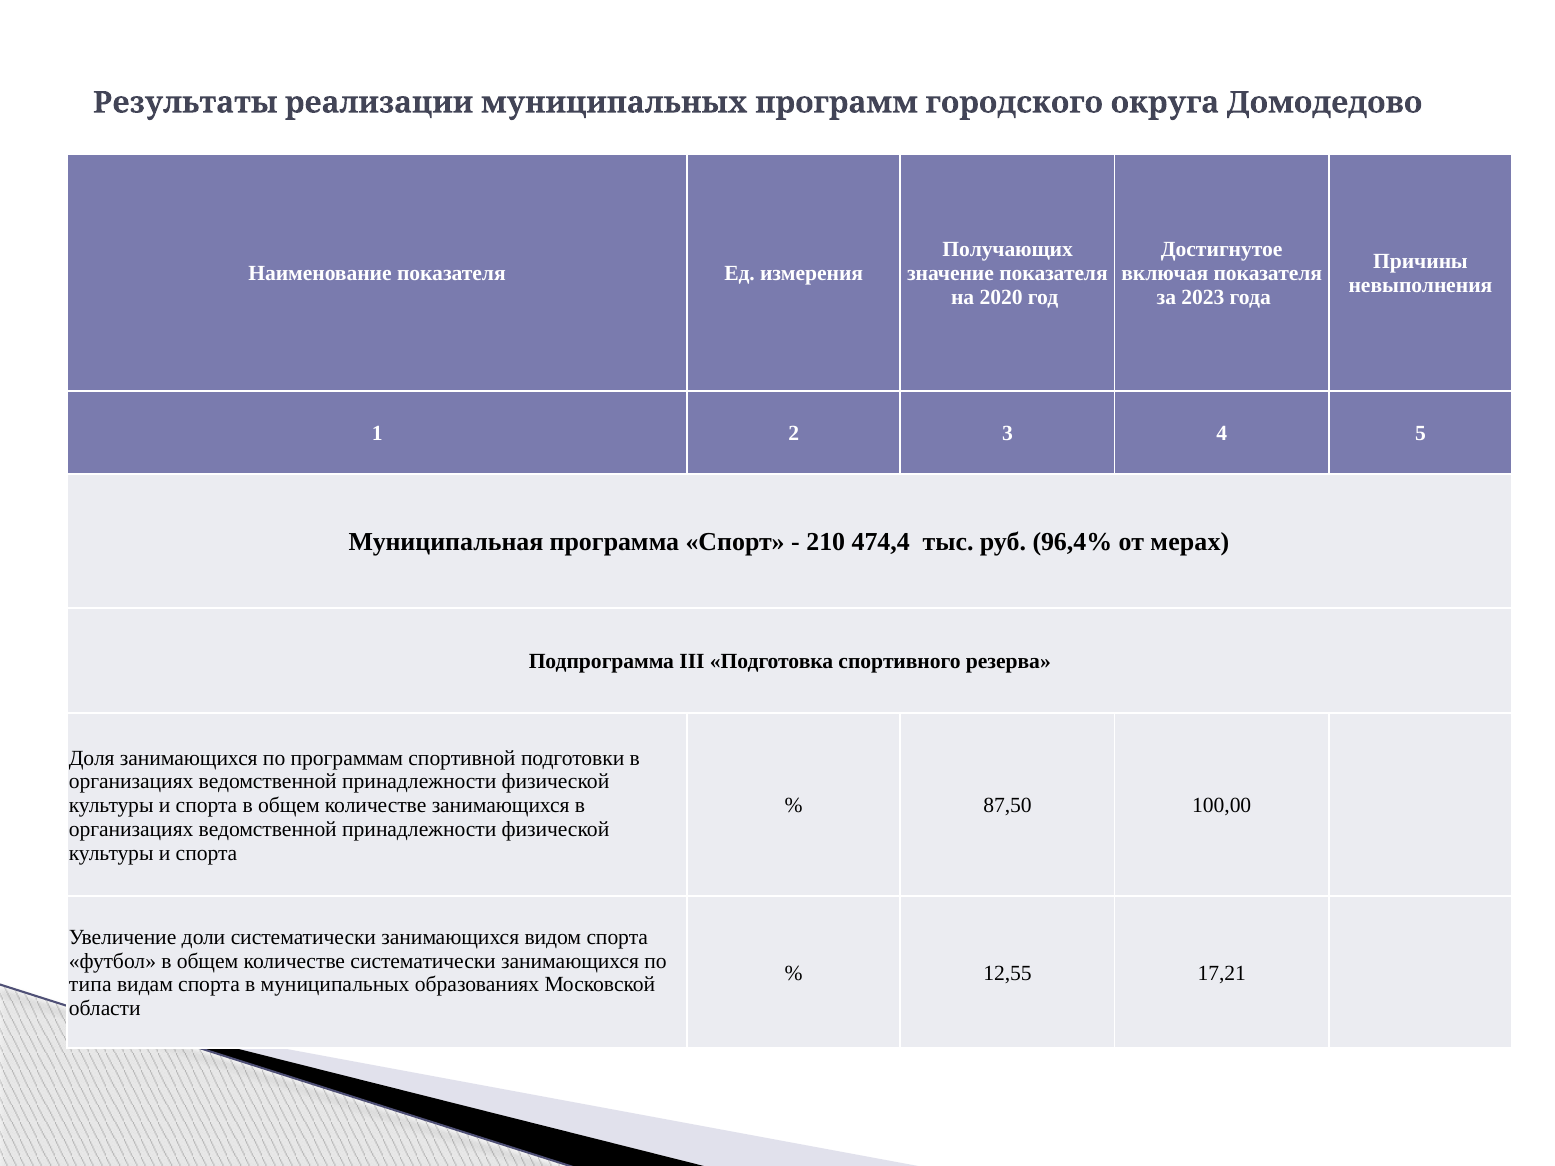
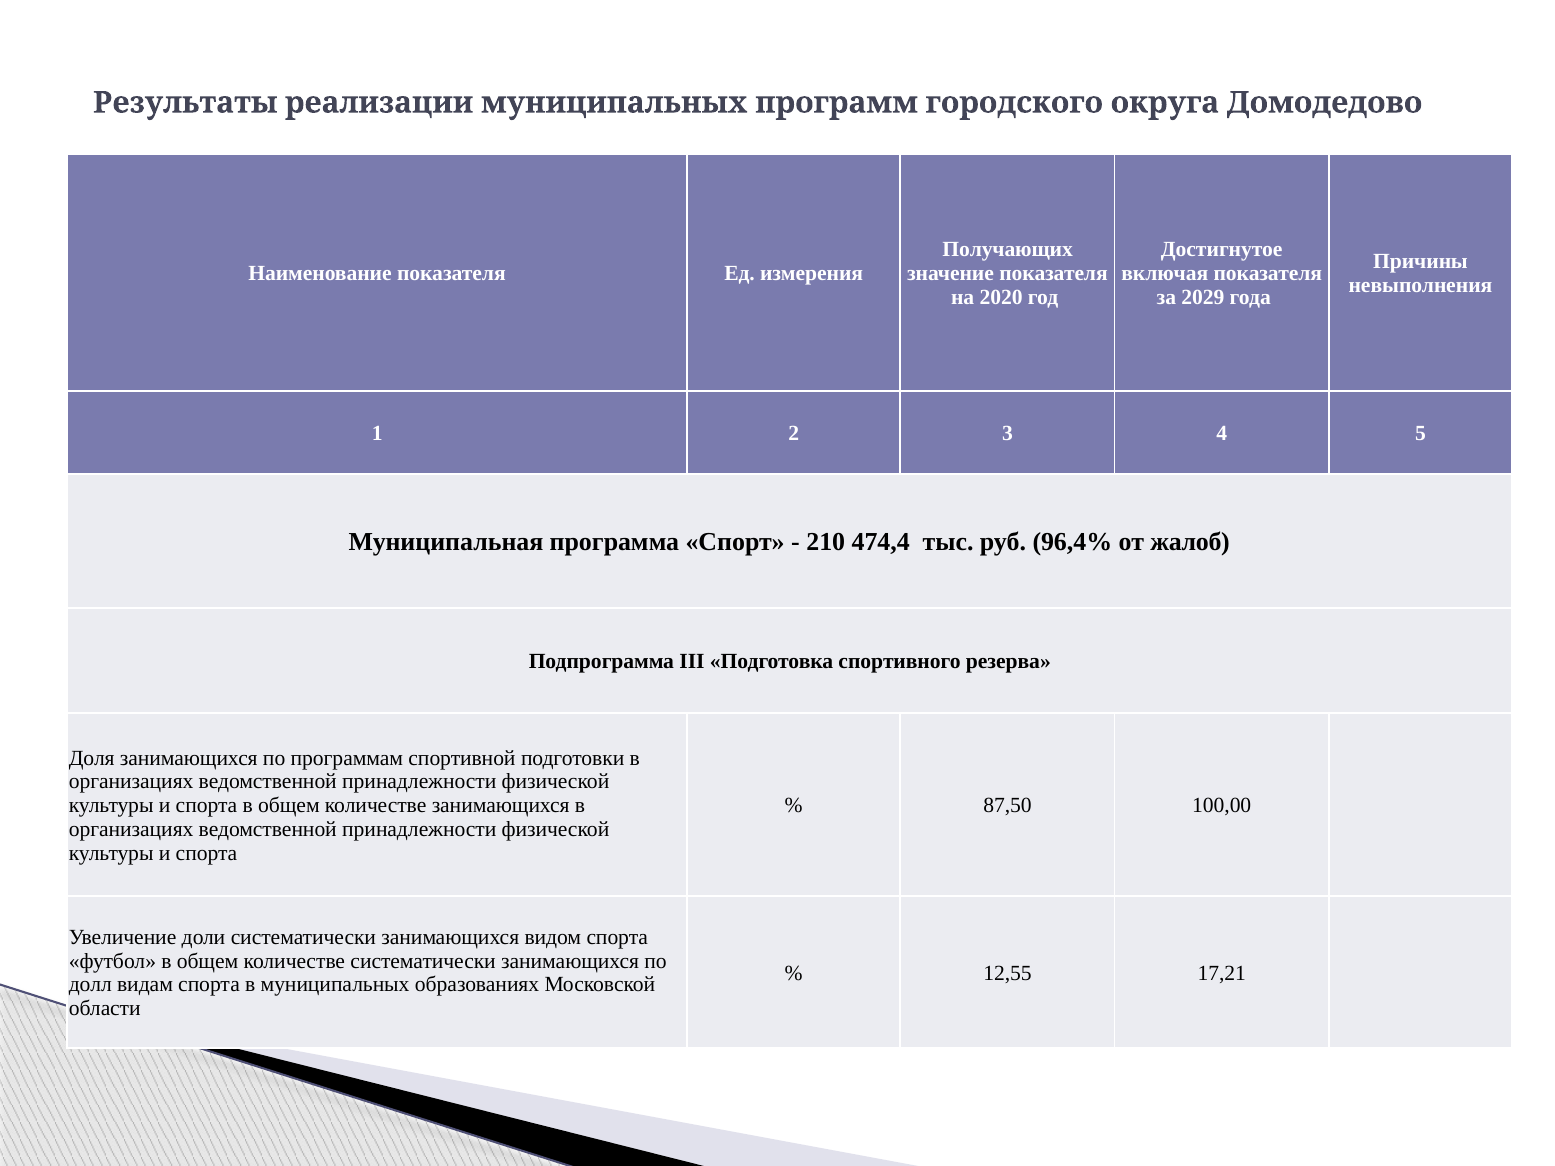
2023: 2023 -> 2029 (1203, 297)
мерах: мерах -> жалоб (1190, 542)
типа: типа -> долл (90, 985)
